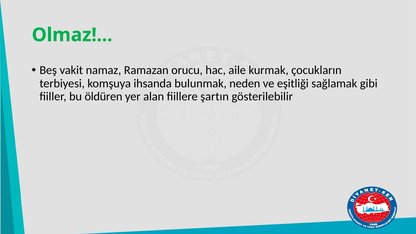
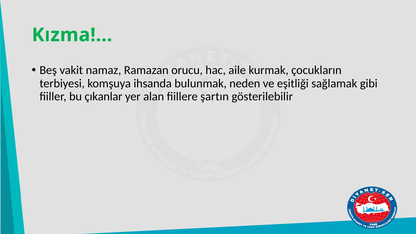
Olmaz: Olmaz -> Kızma (72, 35)
öldüren: öldüren -> çıkanlar (104, 96)
